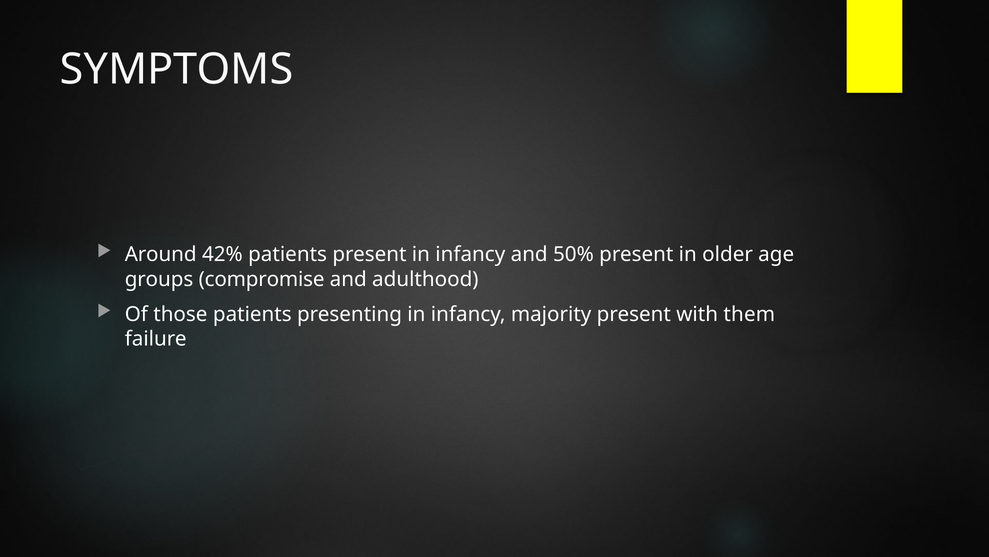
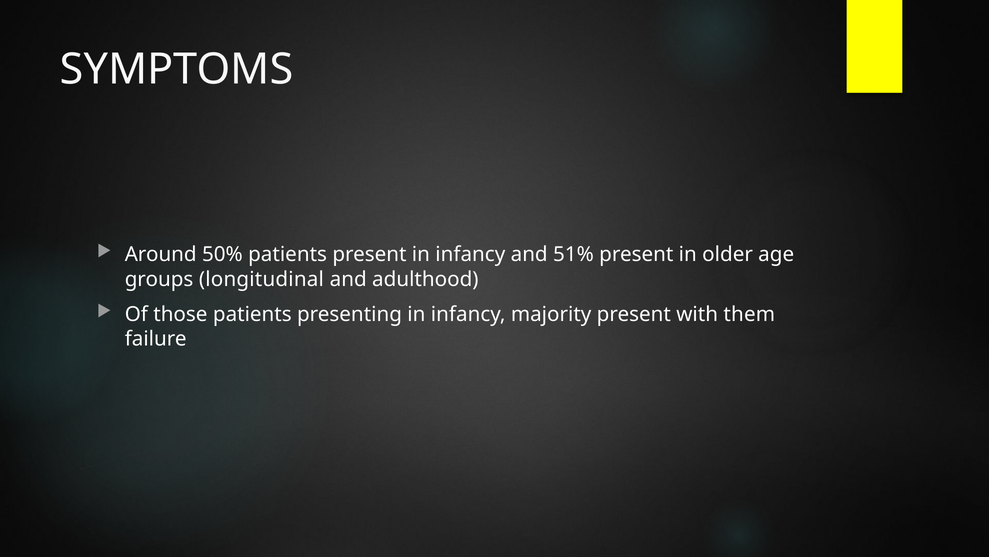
42%: 42% -> 50% (222, 254)
50%: 50% -> 51% (573, 254)
compromise: compromise -> longitudinal (261, 279)
